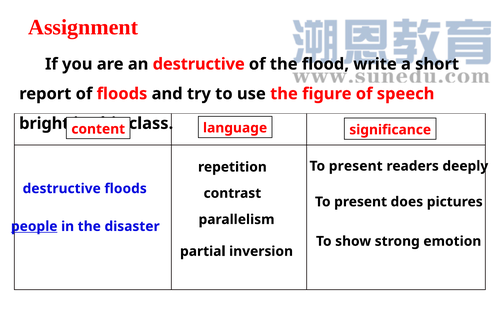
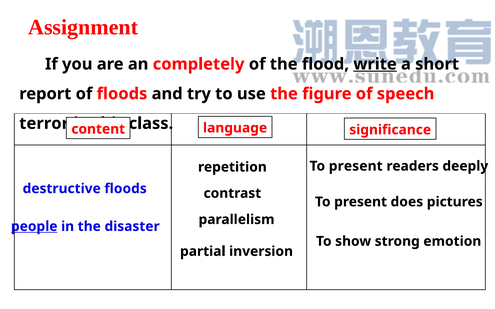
an destructive: destructive -> completely (199, 64)
write underline: none -> present (375, 64)
bright: bright -> terror (44, 124)
